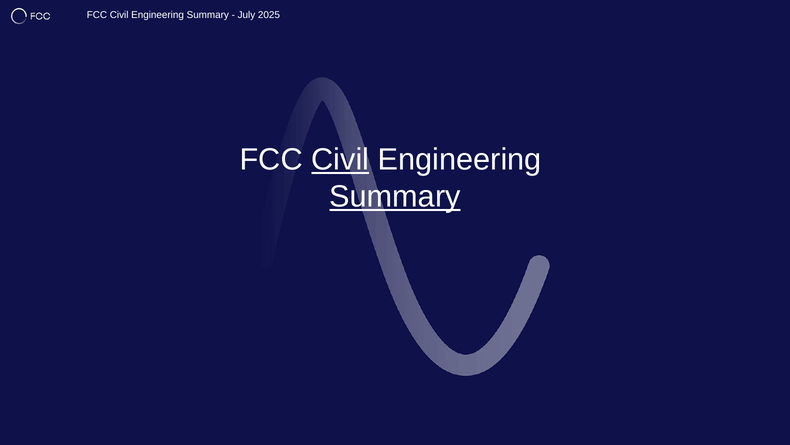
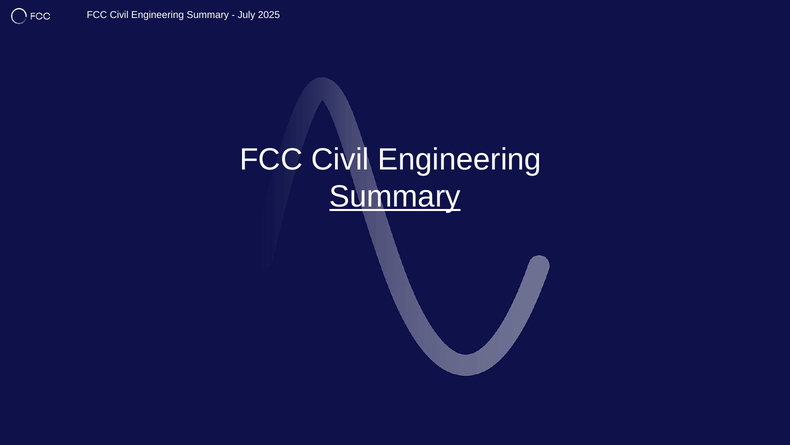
Civil underline: present -> none (340, 160)
